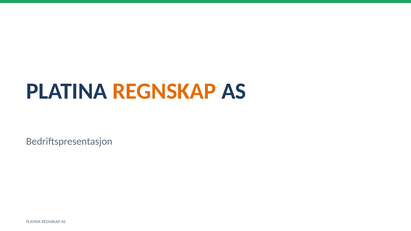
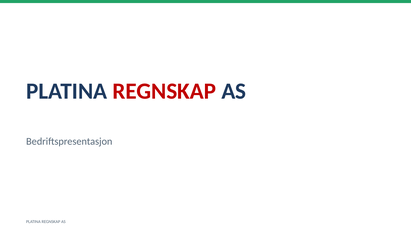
REGNSKAP colour: orange -> red (164, 91)
